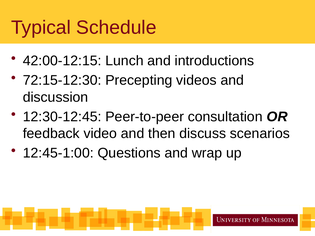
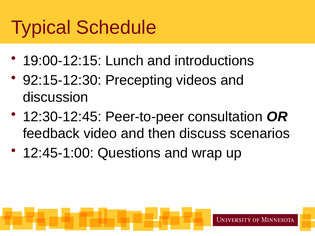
42:00-12:15: 42:00-12:15 -> 19:00-12:15 (62, 61)
72:15-12:30: 72:15-12:30 -> 92:15-12:30 (62, 80)
